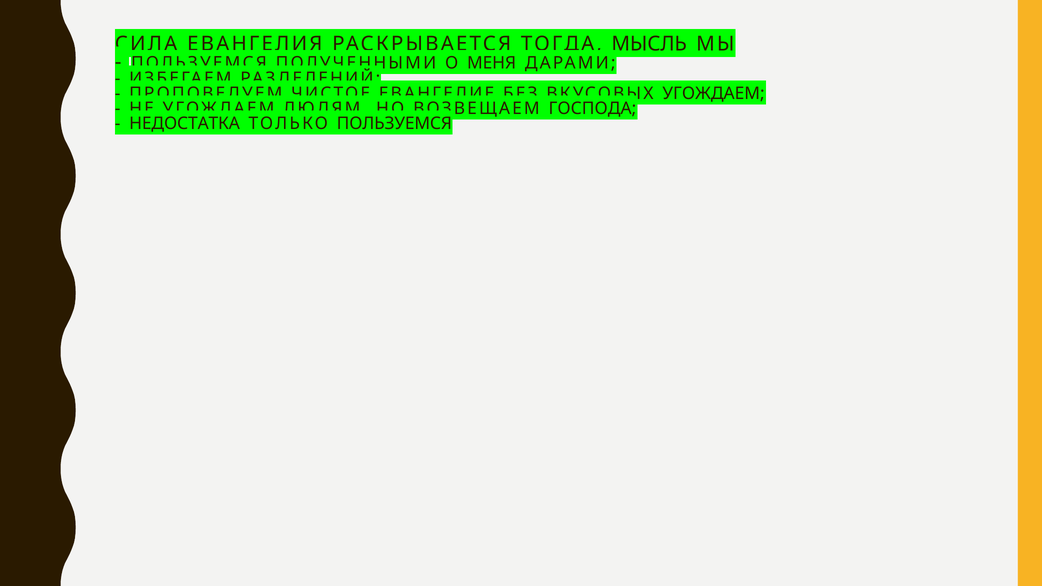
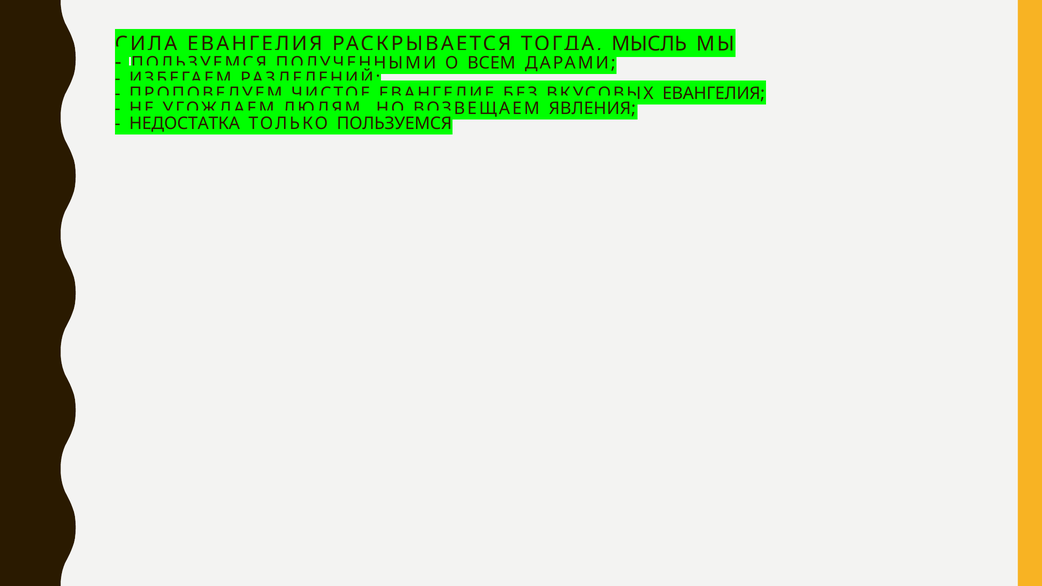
МЕНЯ: МЕНЯ -> ВСЕМ (491, 63)
УГОЖДАЕМ: УГОЖДАЕМ -> ЕВАНГЕЛИЯ (714, 93)
ГОСПОДА: ГОСПОДА -> ЯВЛЕНИЯ (592, 108)
